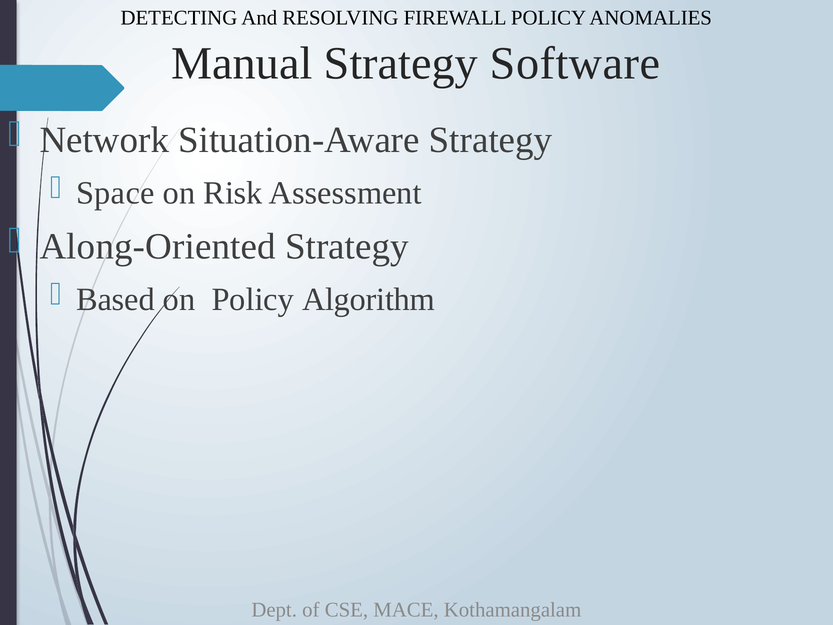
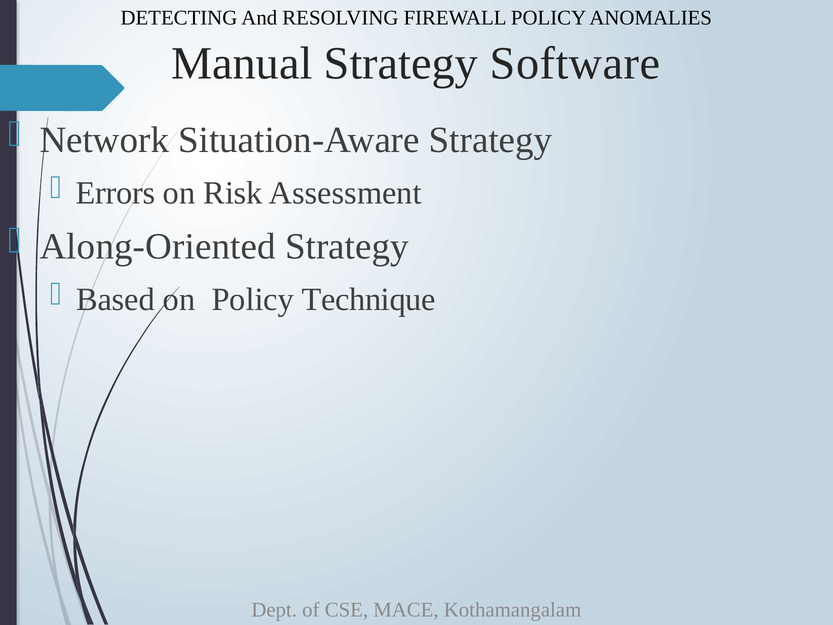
Space: Space -> Errors (116, 193)
Algorithm: Algorithm -> Technique (369, 299)
